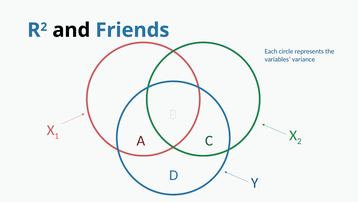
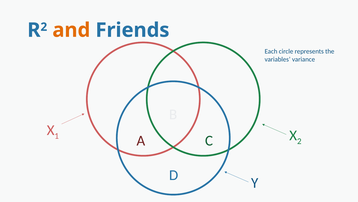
and colour: black -> orange (71, 30)
